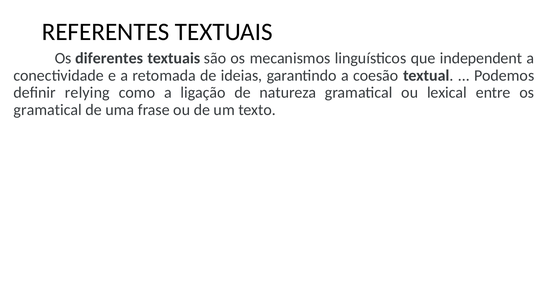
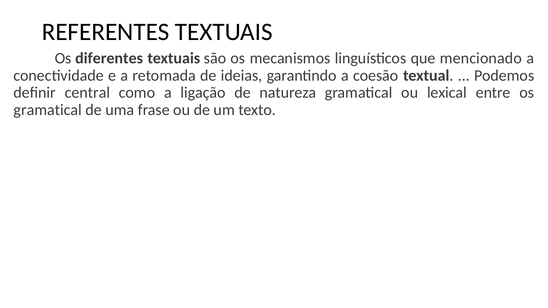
independent: independent -> mencionado (481, 58)
relying: relying -> central (87, 93)
